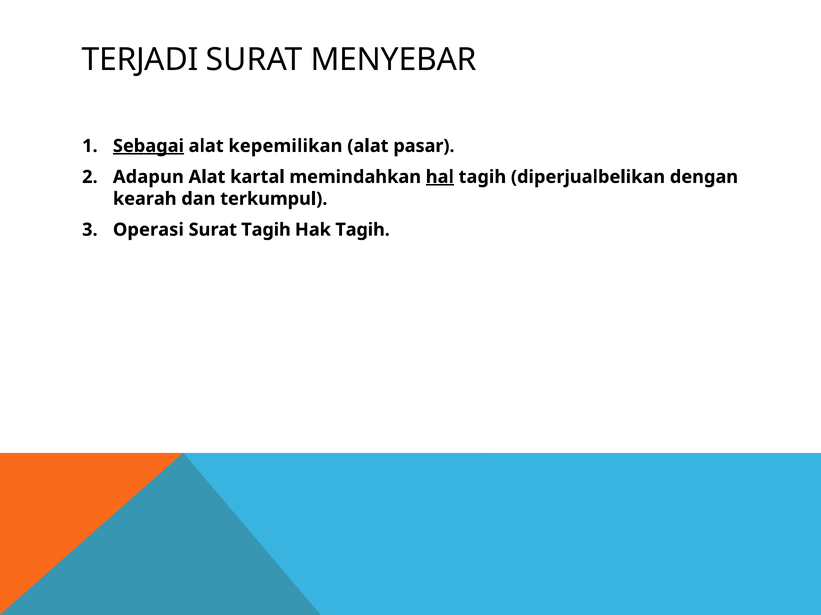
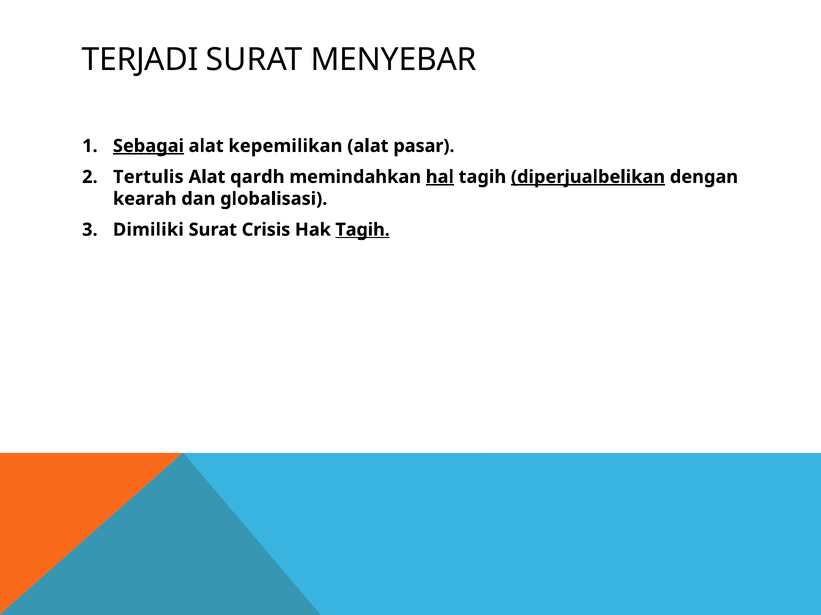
Adapun: Adapun -> Tertulis (148, 177)
kartal: kartal -> qardh (257, 177)
diperjualbelikan underline: none -> present (588, 177)
terkumpul: terkumpul -> globalisasi (274, 199)
Operasi: Operasi -> Dimiliki (148, 230)
Surat Tagih: Tagih -> Crisis (266, 230)
Tagih underline: none -> present (363, 230)
